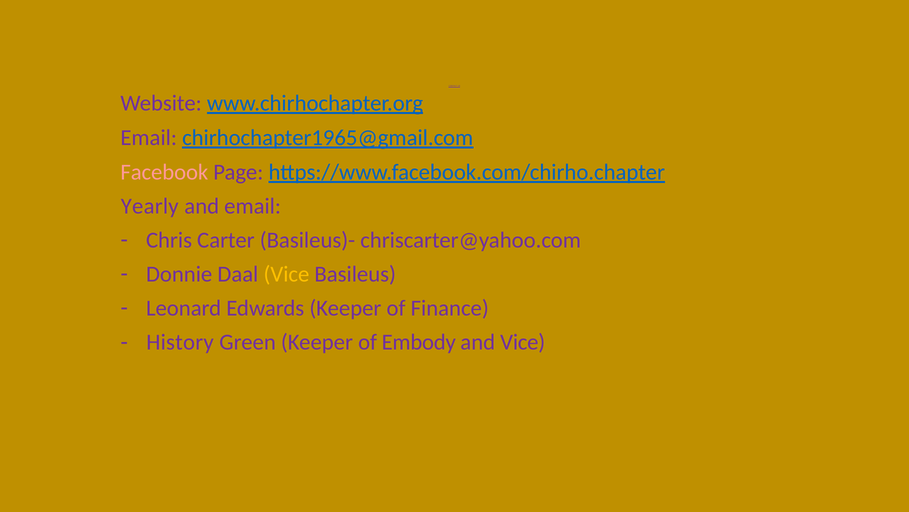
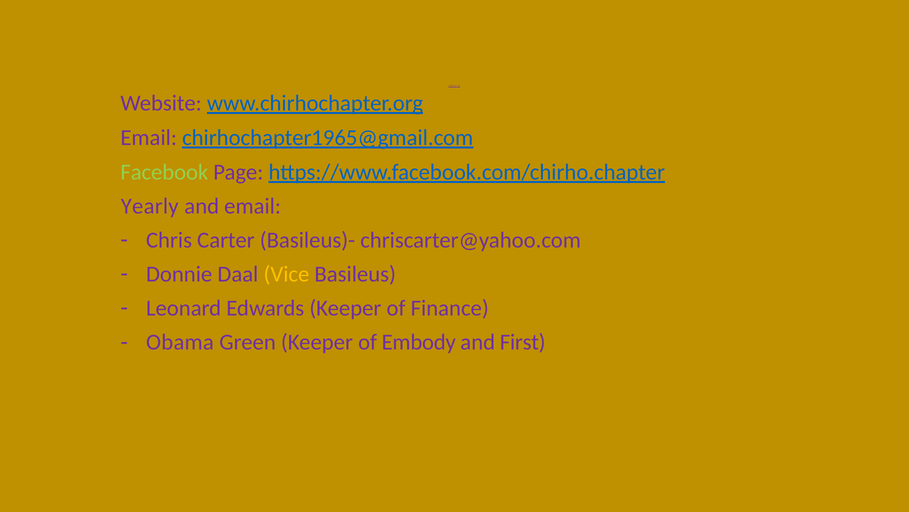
Facebook colour: pink -> light green (164, 172)
History: History -> Obama (180, 342)
and Vice: Vice -> First (523, 342)
